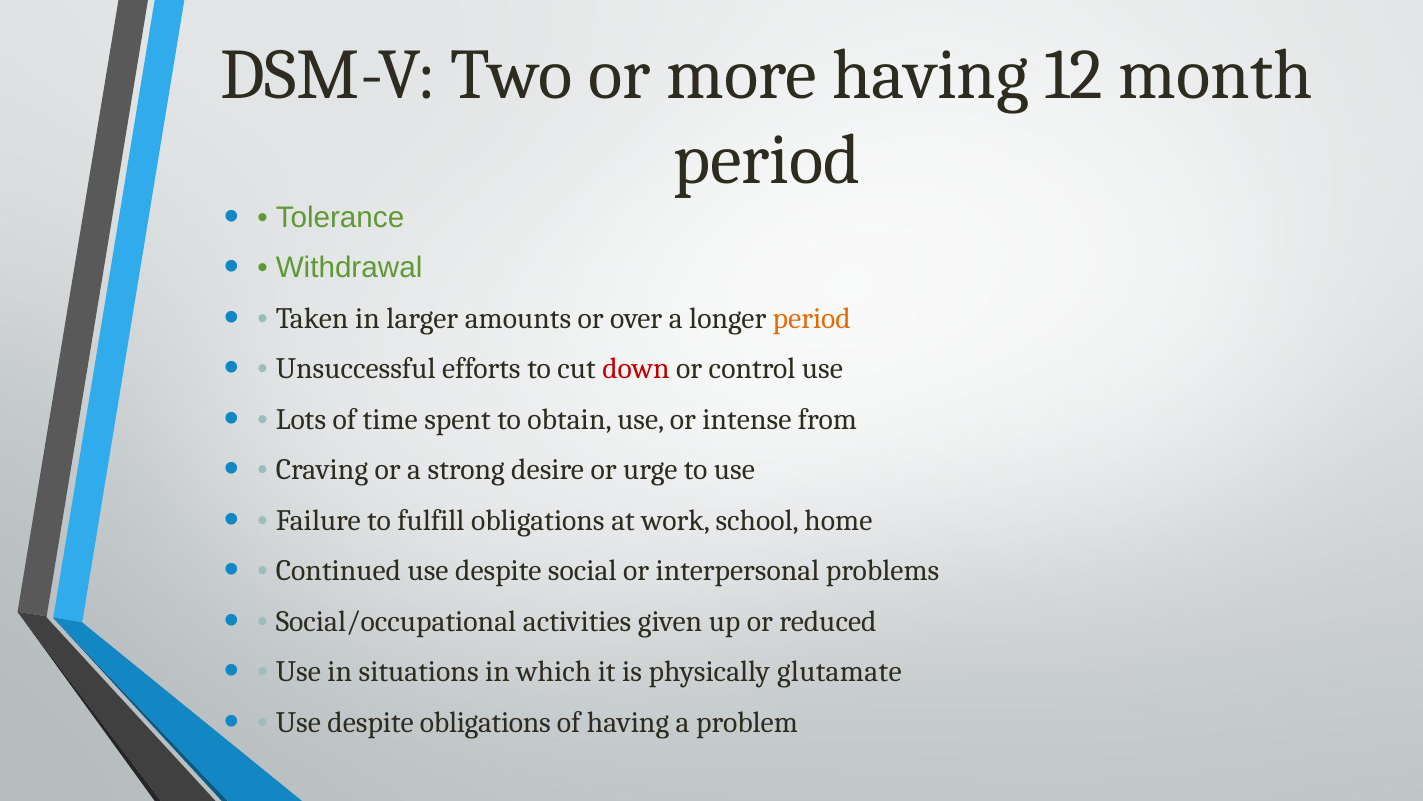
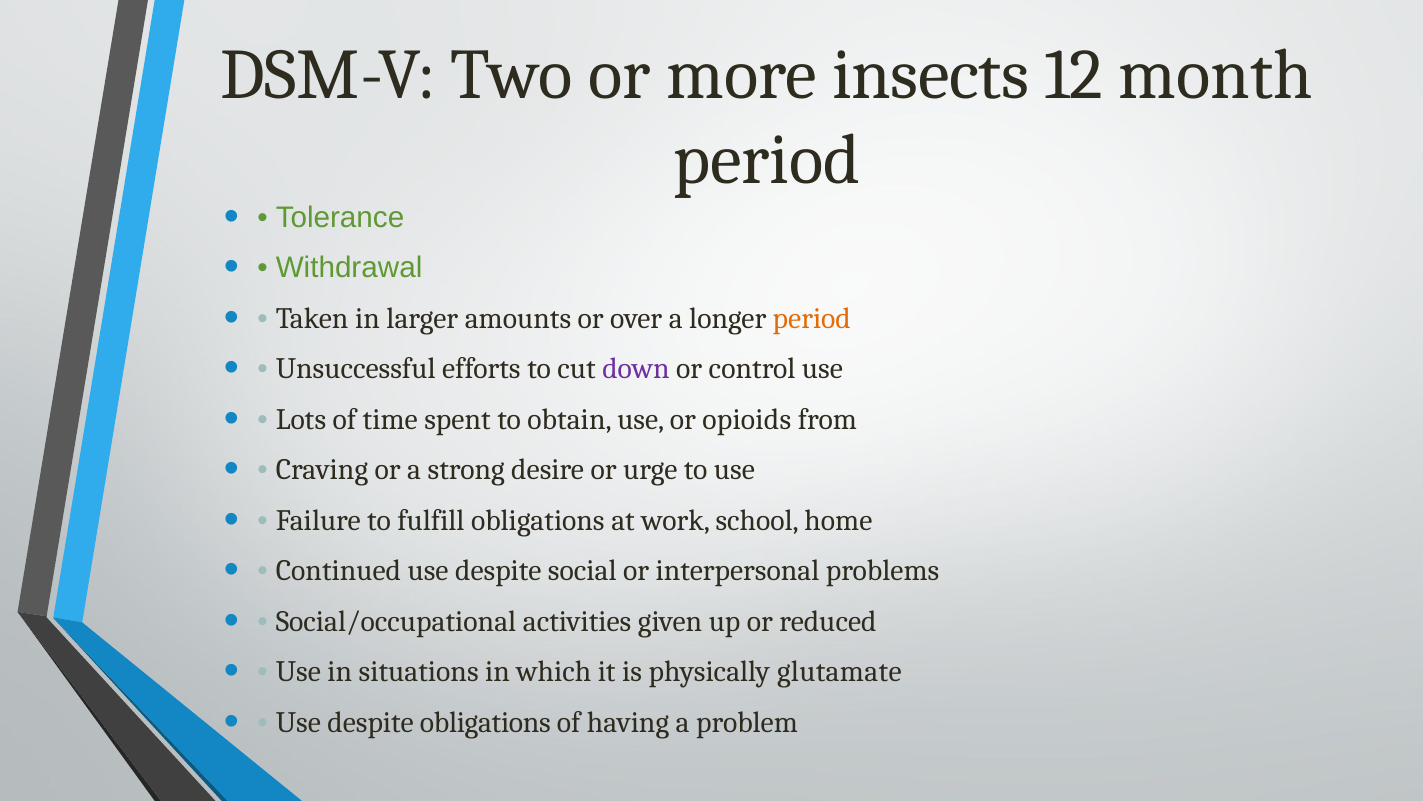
more having: having -> insects (931, 75)
down colour: red -> purple (636, 369)
intense: intense -> opioids (747, 419)
